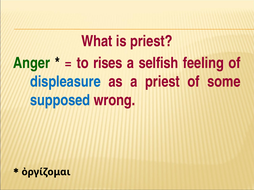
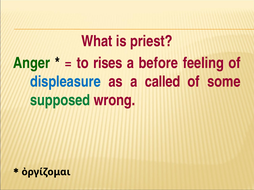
selfish: selfish -> before (158, 63)
a priest: priest -> called (163, 82)
supposed colour: blue -> green (60, 100)
